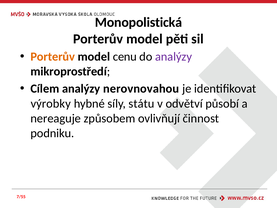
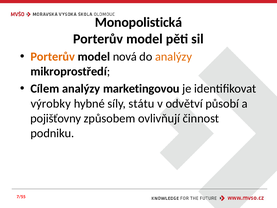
cenu: cenu -> nová (125, 57)
analýzy colour: purple -> orange (174, 57)
nerovnovahou: nerovnovahou -> marketingovou (141, 89)
nereaguje: nereaguje -> pojišťovny (56, 118)
